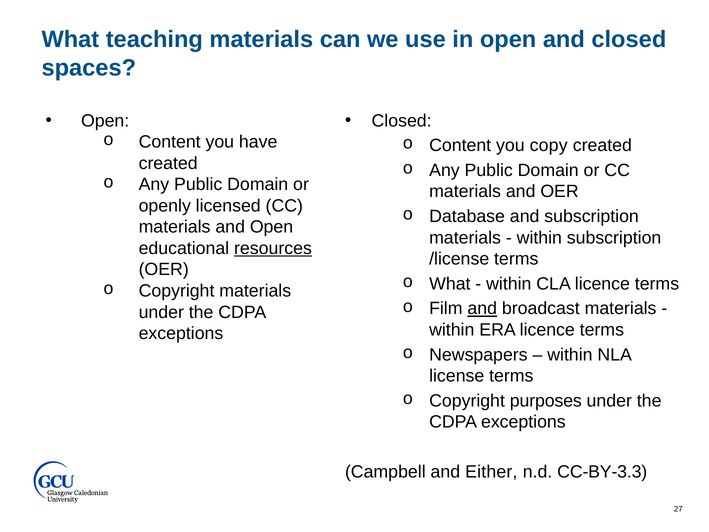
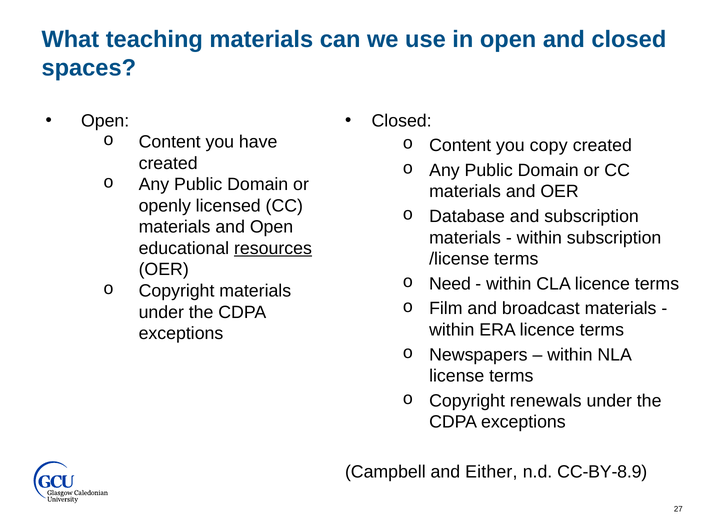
What: What -> Need (450, 284)
and underline: present -> none (482, 308)
purposes: purposes -> renewals (546, 401)
CC-BY-3.3: CC-BY-3.3 -> CC-BY-8.9 (602, 472)
